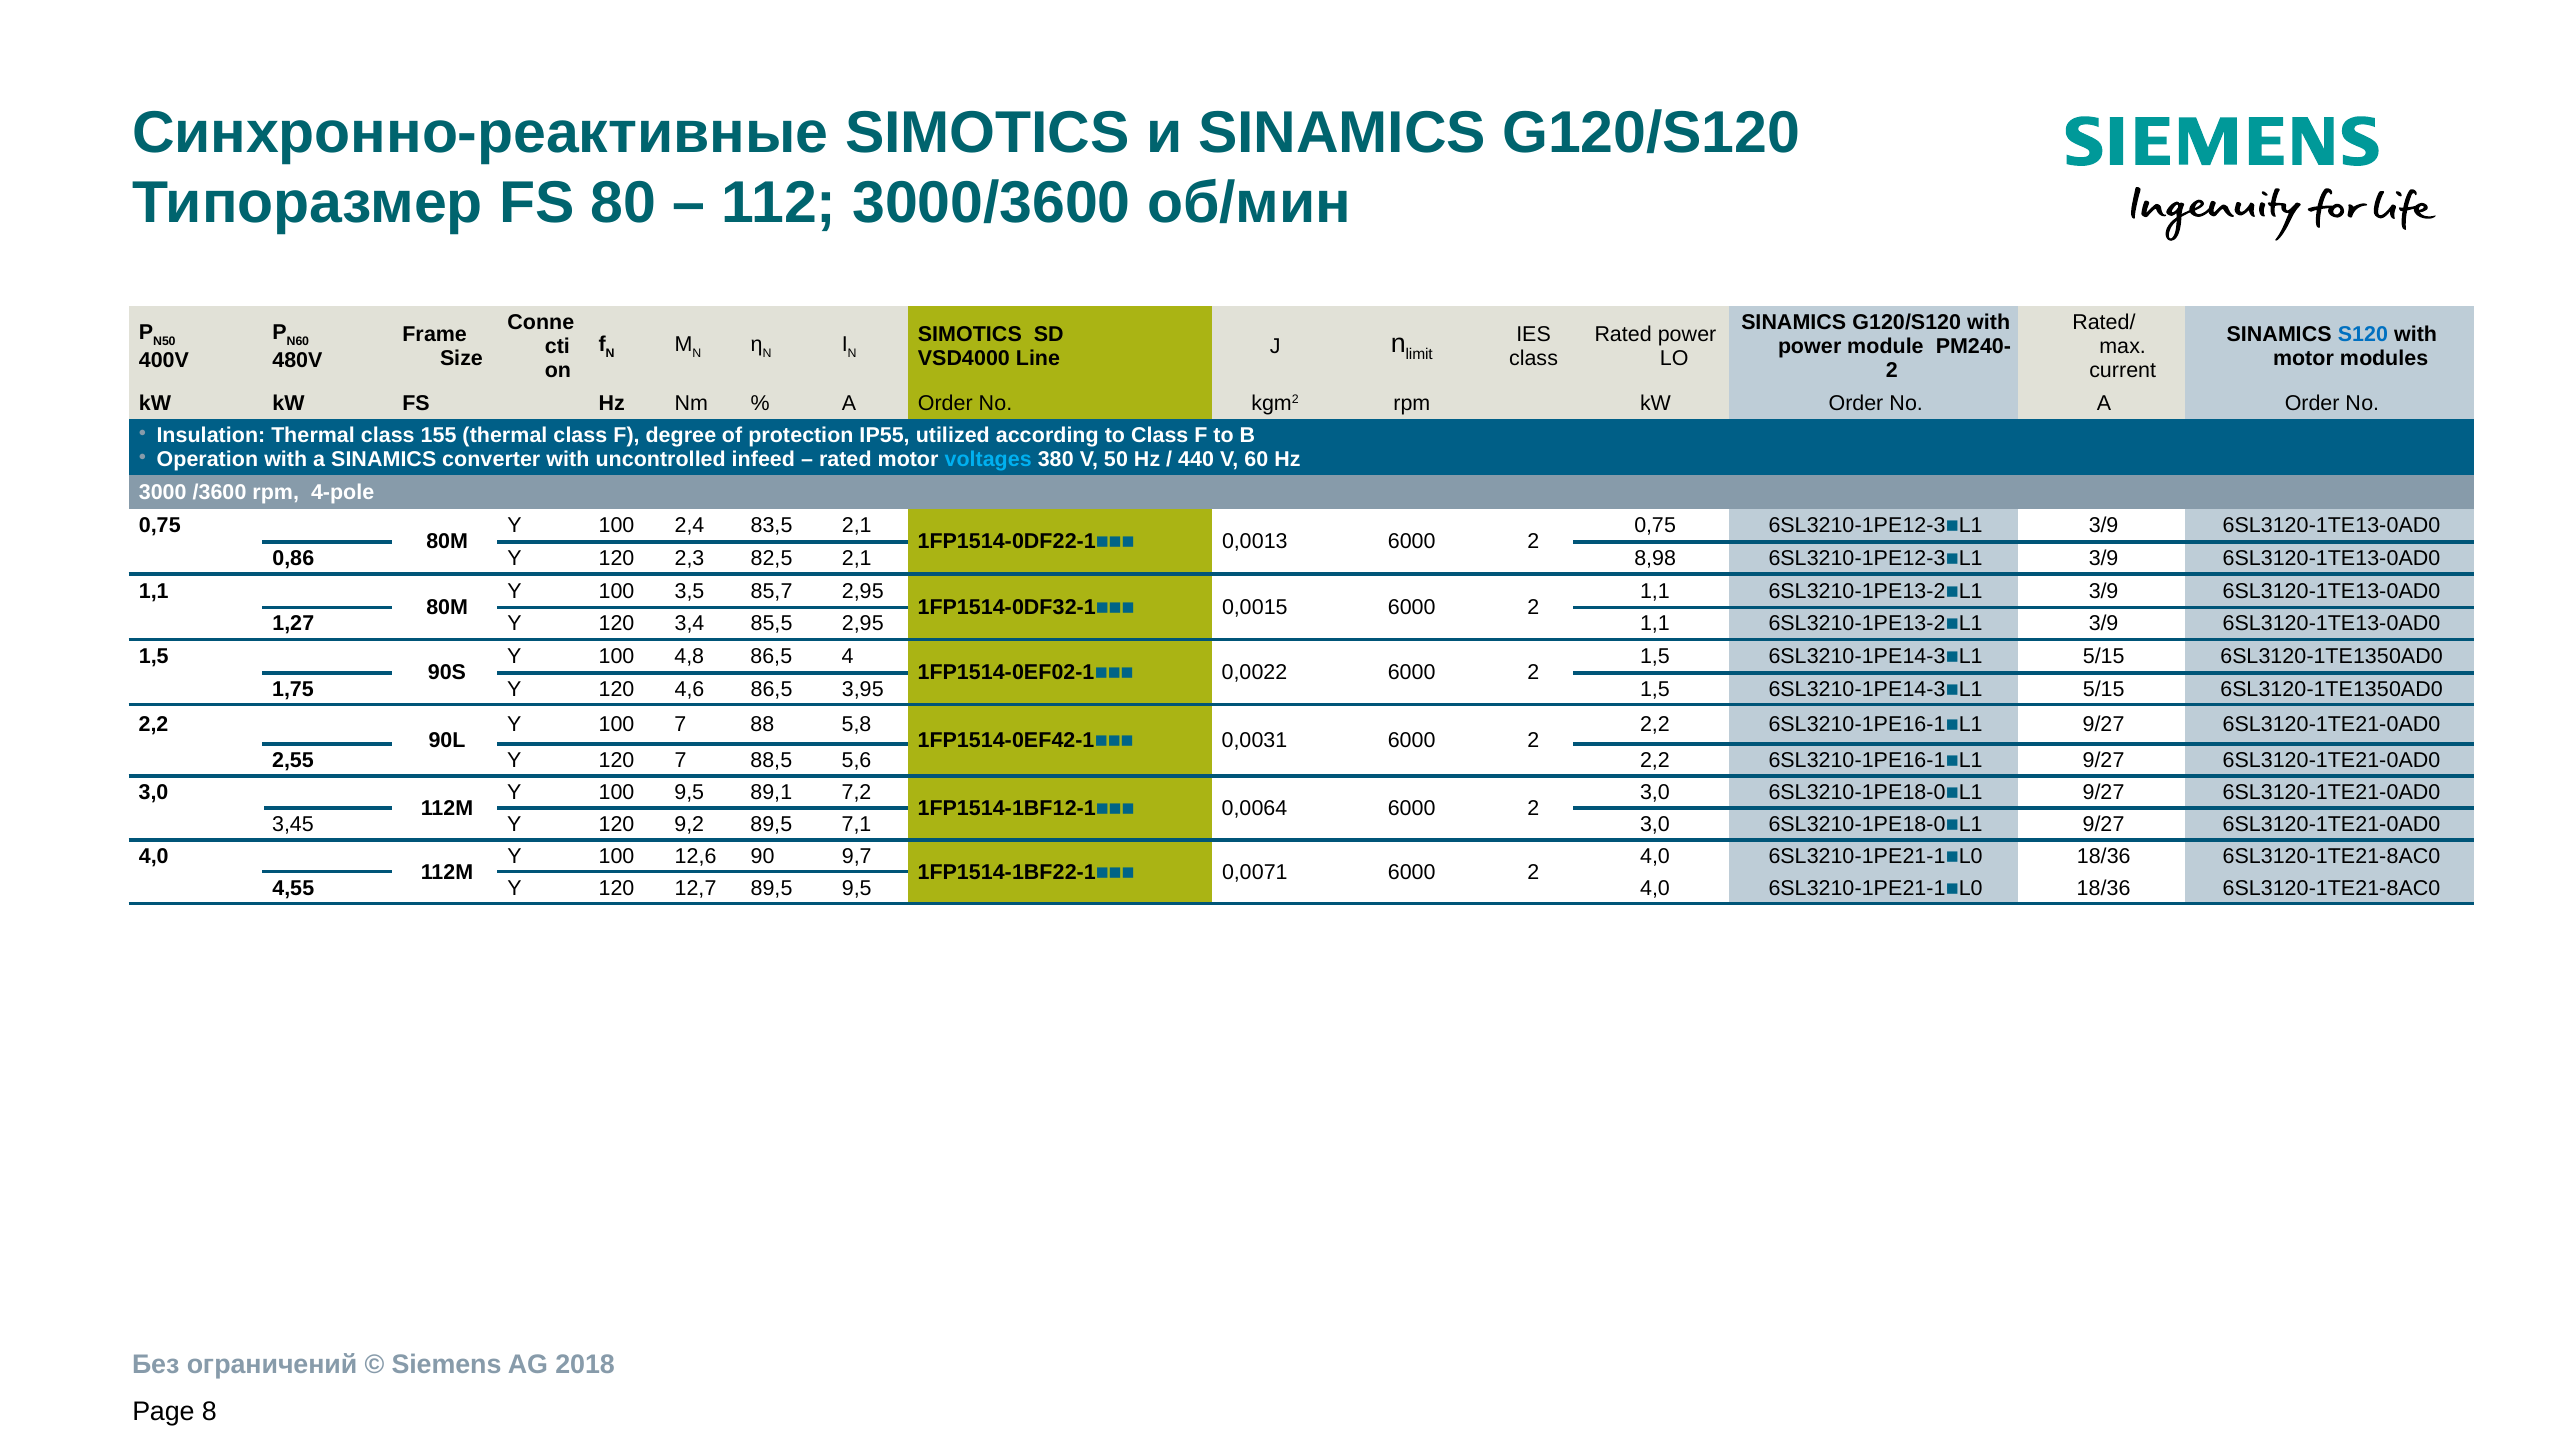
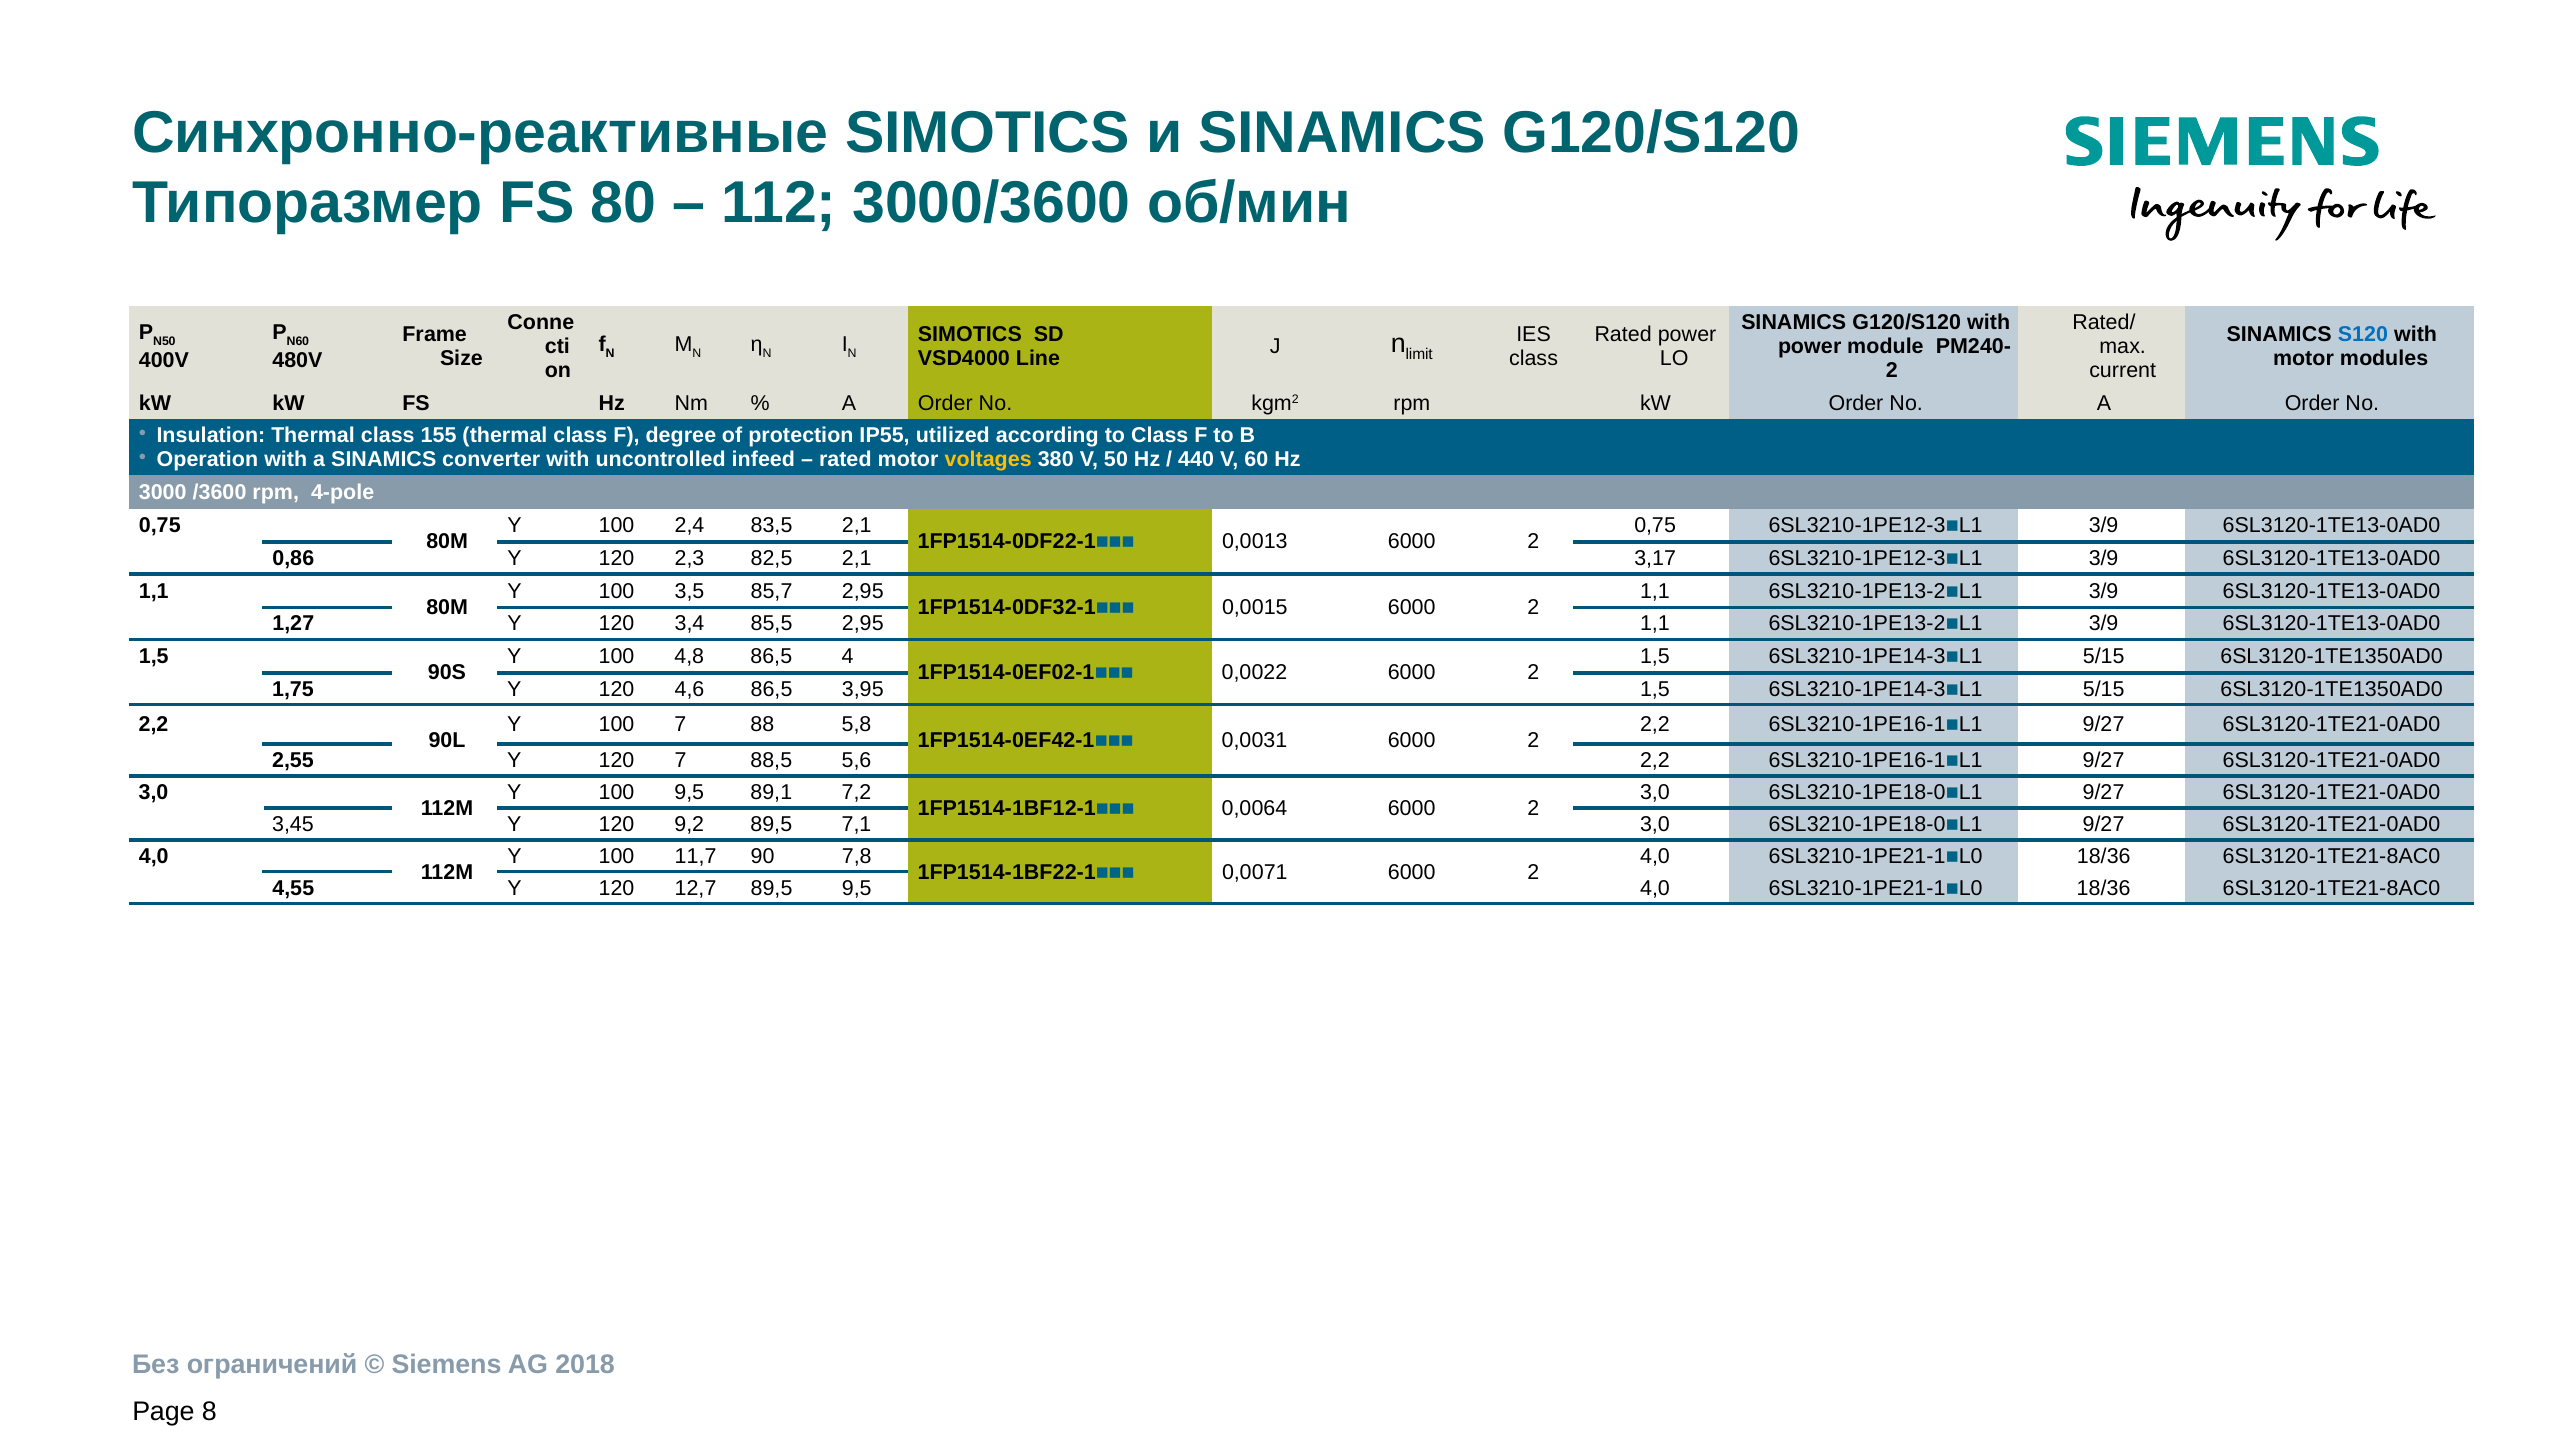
voltages colour: light blue -> yellow (988, 460)
8,98: 8,98 -> 3,17 (1655, 559)
12,6: 12,6 -> 11,7 (696, 856)
9,7: 9,7 -> 7,8 (857, 856)
